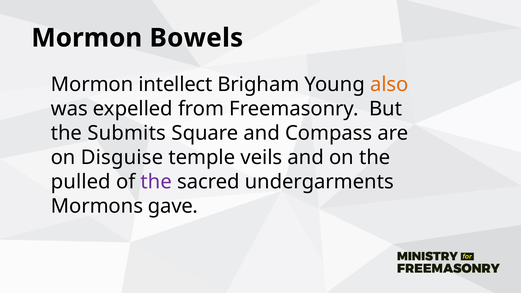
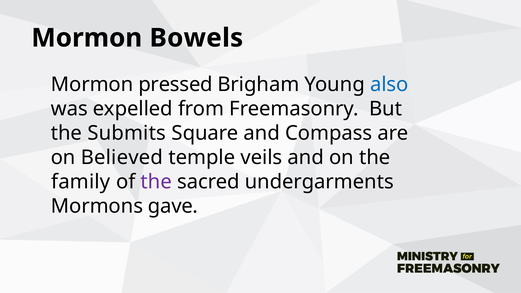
intellect: intellect -> pressed (176, 85)
also colour: orange -> blue (389, 85)
Disguise: Disguise -> Believed (122, 158)
pulled: pulled -> family (81, 182)
